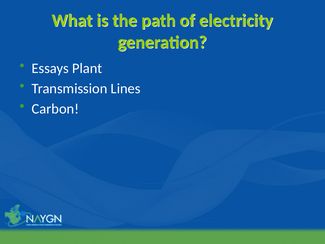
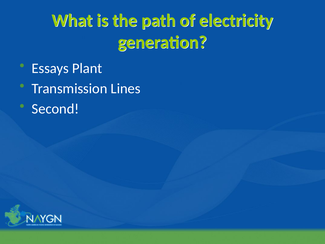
Carbon: Carbon -> Second (55, 109)
